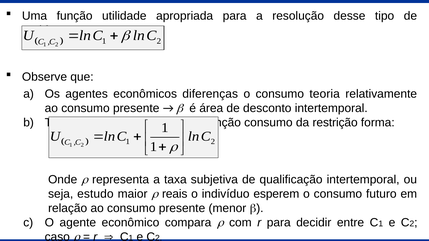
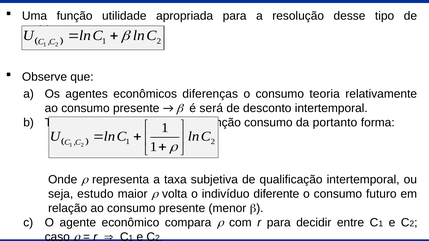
área: área -> será (211, 108)
restrição: restrição -> portanto (335, 123)
reais: reais -> volta (175, 194)
esperem: esperem -> diferente (276, 194)
